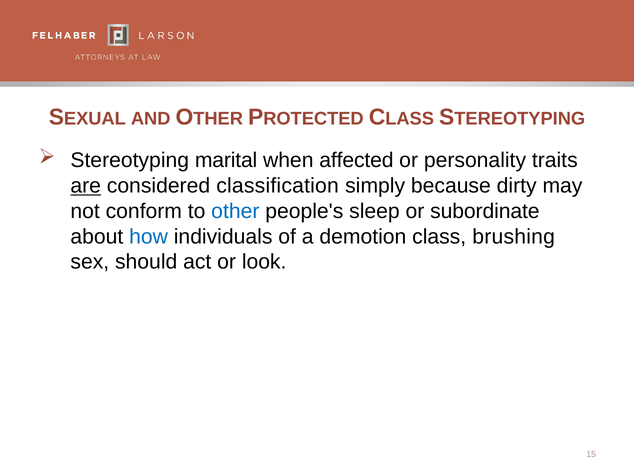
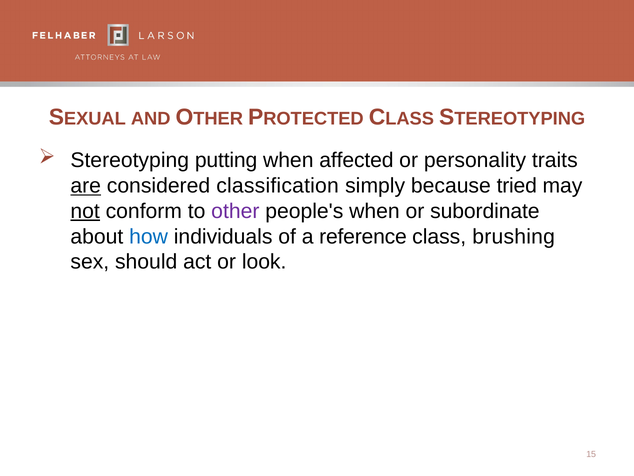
marital: marital -> putting (226, 160)
dirty: dirty -> tried (517, 186)
not underline: none -> present (85, 211)
other colour: blue -> purple (235, 211)
people's sleep: sleep -> when (374, 211)
demotion: demotion -> reference (363, 236)
